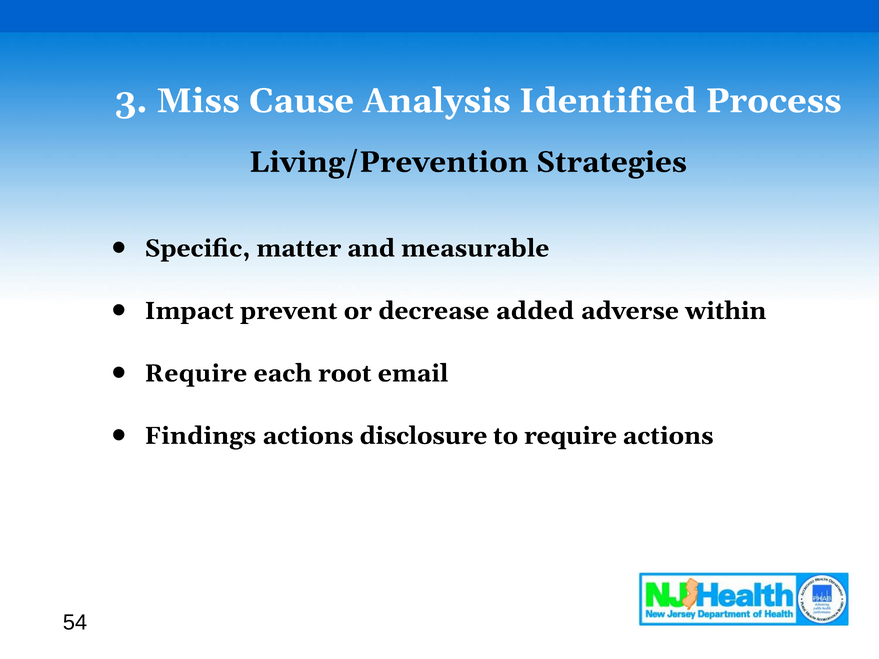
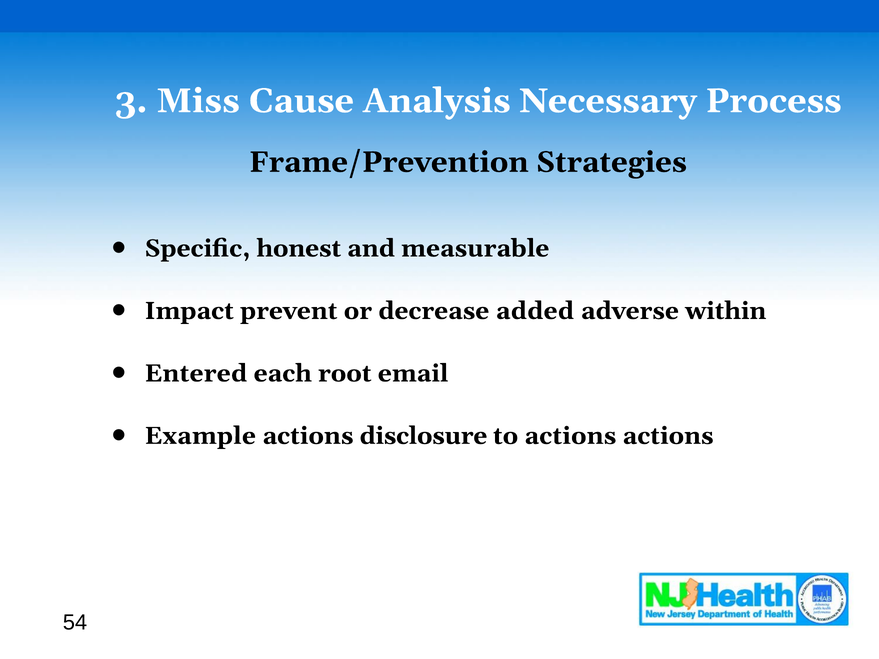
Identified: Identified -> Necessary (608, 101)
Living/Prevention: Living/Prevention -> Frame/Prevention (389, 162)
matter: matter -> honest (299, 248)
Require: Require -> Entered (196, 373)
Findings: Findings -> Example (200, 436)
to require: require -> actions (570, 436)
